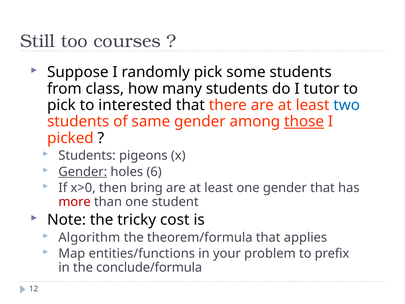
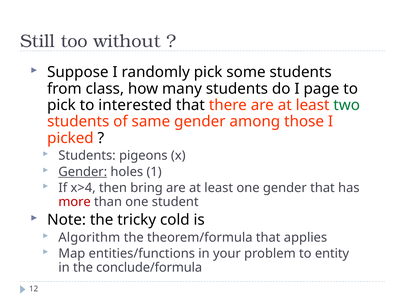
courses: courses -> without (127, 41)
tutor: tutor -> page (321, 89)
two colour: blue -> green (347, 105)
those underline: present -> none (304, 122)
6: 6 -> 1 (154, 172)
x>0: x>0 -> x>4 (83, 188)
cost: cost -> cold (175, 220)
prefix: prefix -> entity (332, 253)
